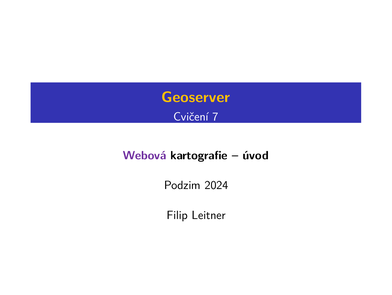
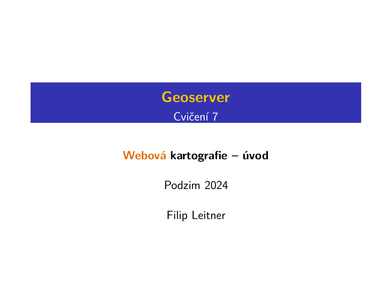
Webová colour: purple -> orange (145, 155)
